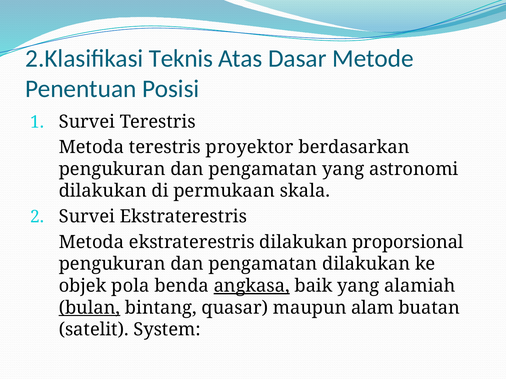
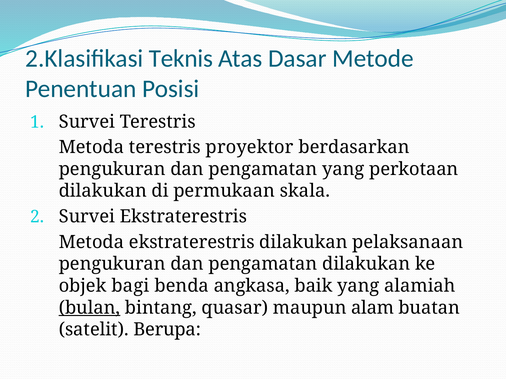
astronomi: astronomi -> perkotaan (414, 169)
proporsional: proporsional -> pelaksanaan (408, 242)
pola: pola -> bagi (130, 286)
angkasa underline: present -> none (252, 286)
System: System -> Berupa (167, 330)
